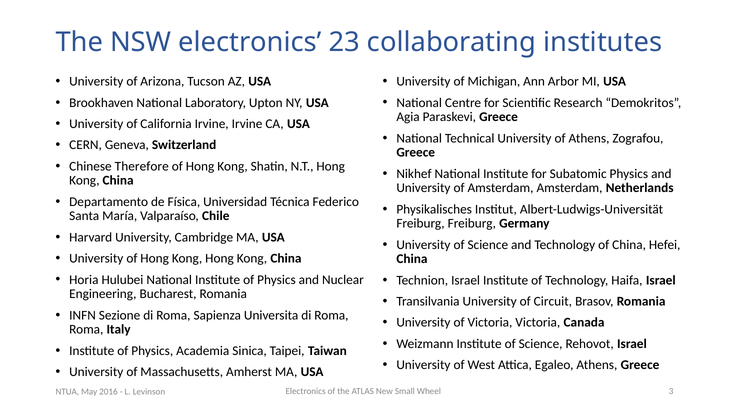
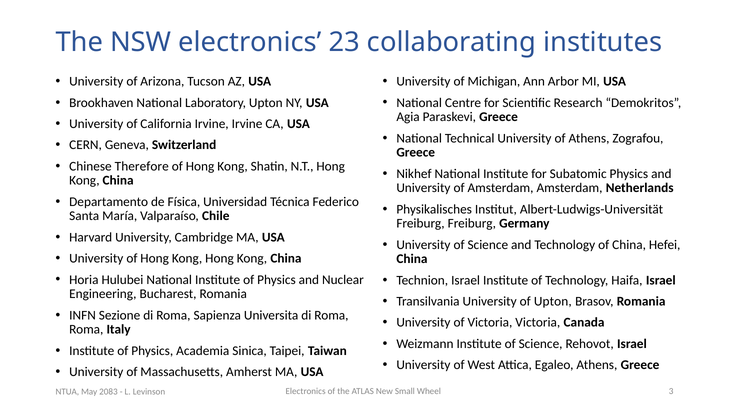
of Circuit: Circuit -> Upton (553, 301)
2016: 2016 -> 2083 (108, 392)
